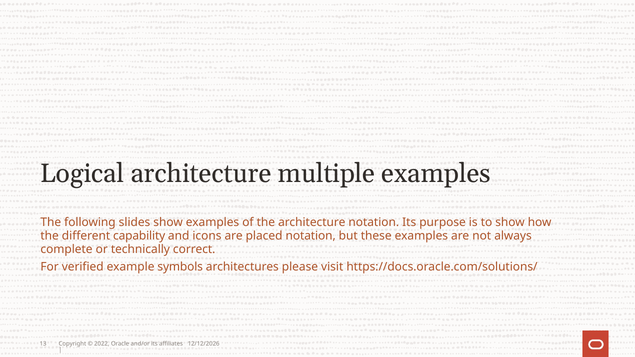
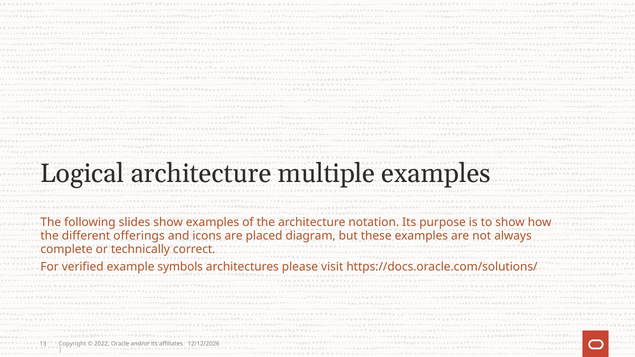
capability: capability -> offerings (139, 236)
placed notation: notation -> diagram (311, 236)
